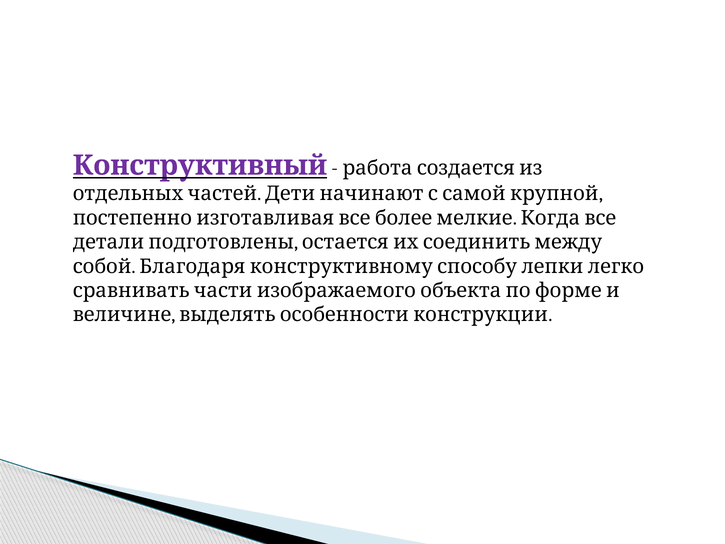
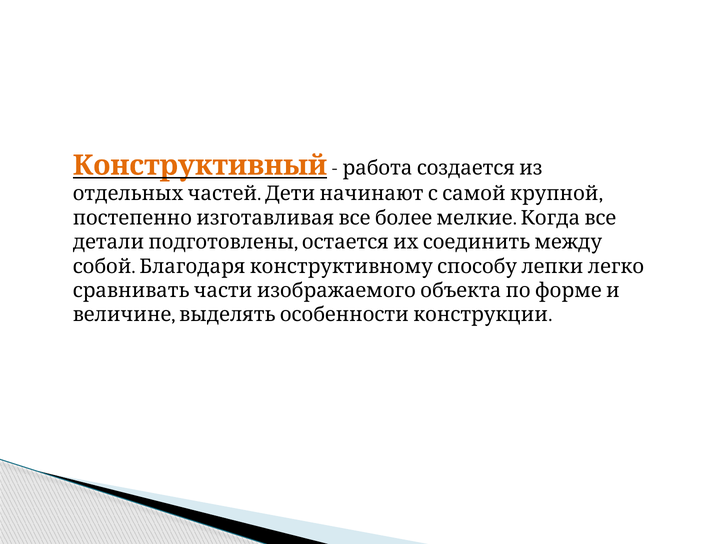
Конструктивный colour: purple -> orange (200, 165)
